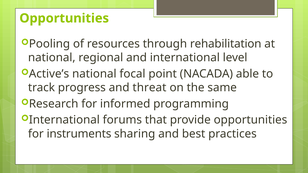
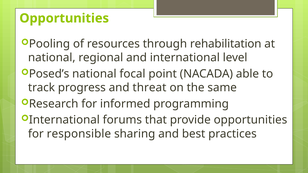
Active’s: Active’s -> Posed’s (49, 74)
instruments: instruments -> responsible (79, 134)
